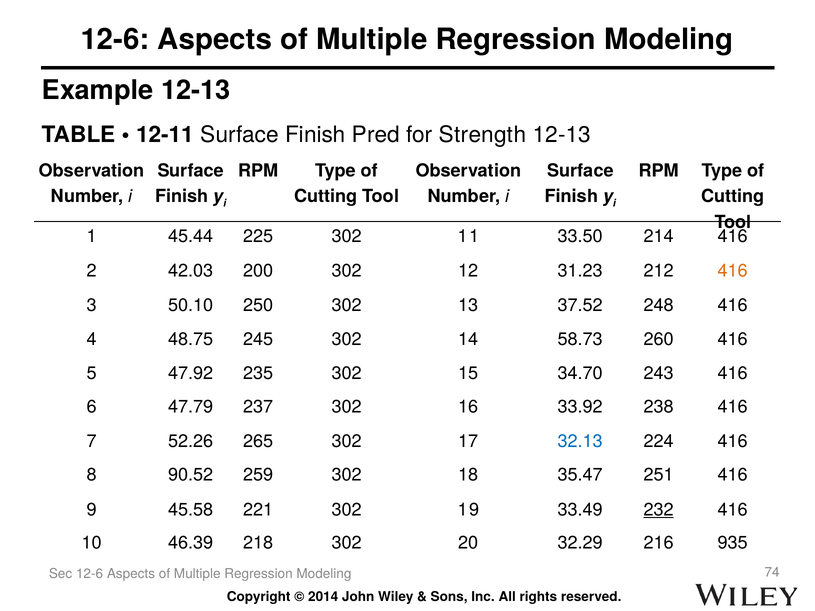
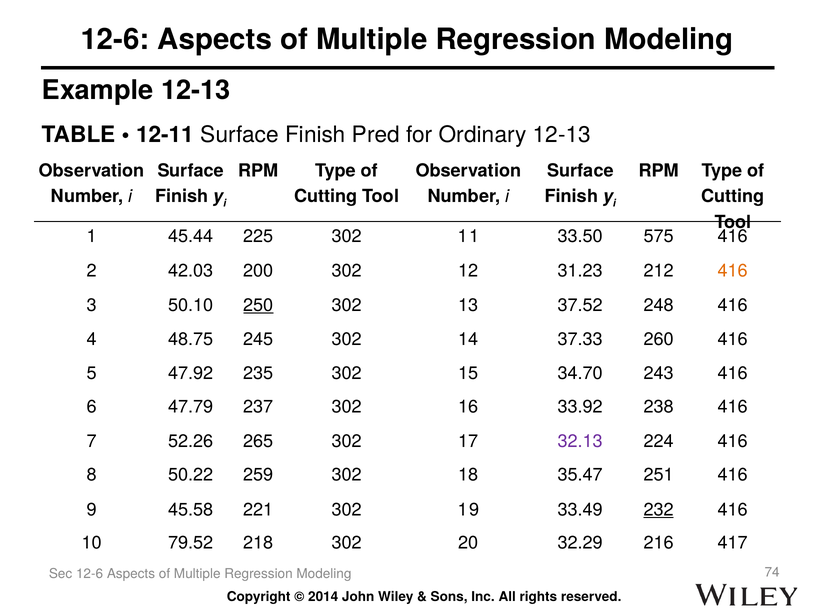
Strength: Strength -> Ordinary (483, 135)
214: 214 -> 575 (659, 236)
250 underline: none -> present (258, 305)
58.73: 58.73 -> 37.33 (580, 339)
32.13 colour: blue -> purple (580, 441)
90.52: 90.52 -> 50.22 (191, 475)
46.39: 46.39 -> 79.52 (191, 543)
935: 935 -> 417 (733, 543)
